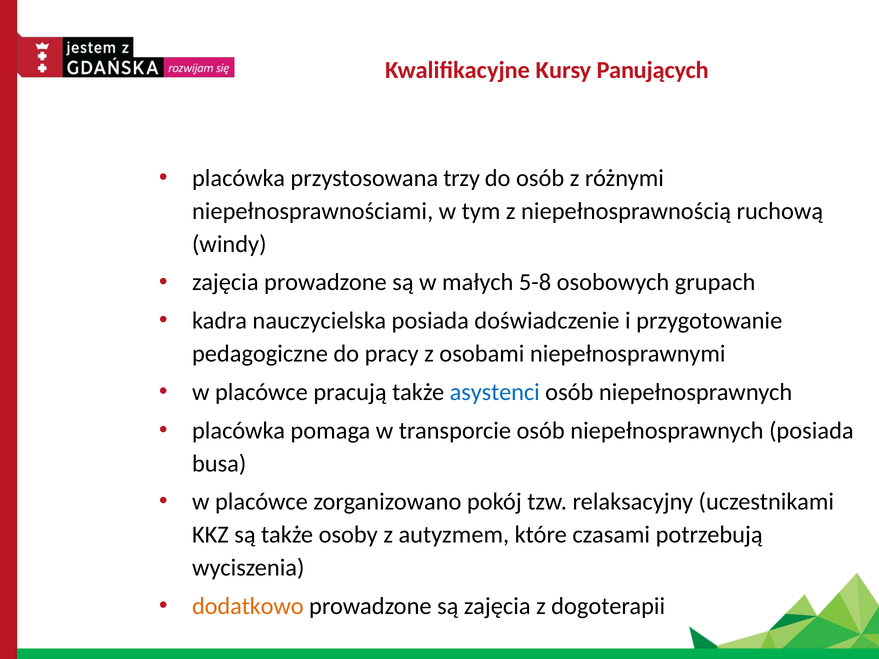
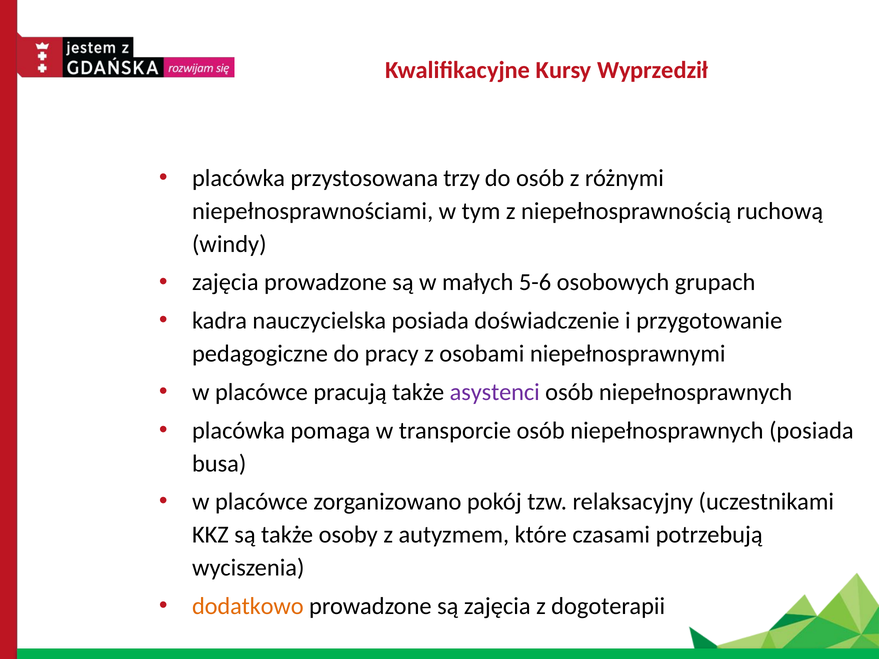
Panujących: Panujących -> Wyprzedził (653, 70)
5-8: 5-8 -> 5-6 (535, 283)
asystenci colour: blue -> purple (495, 392)
